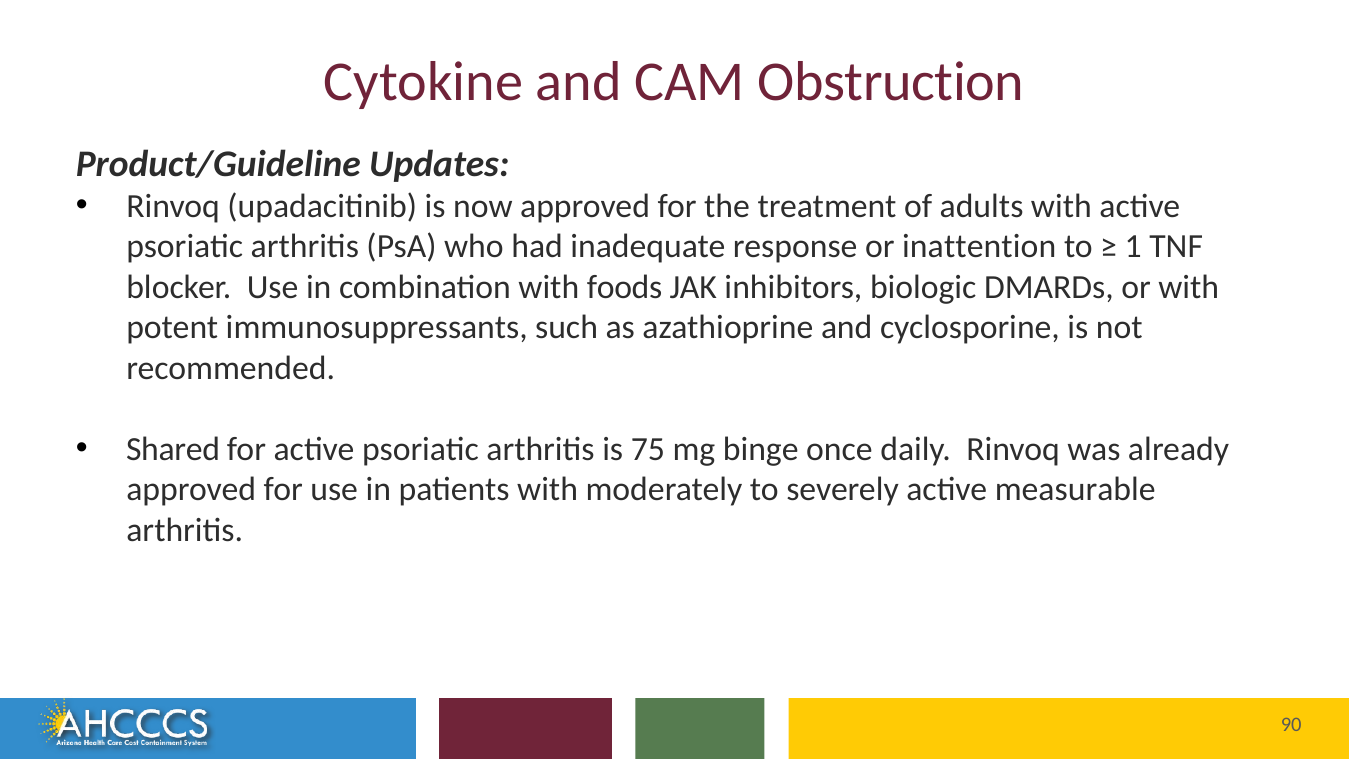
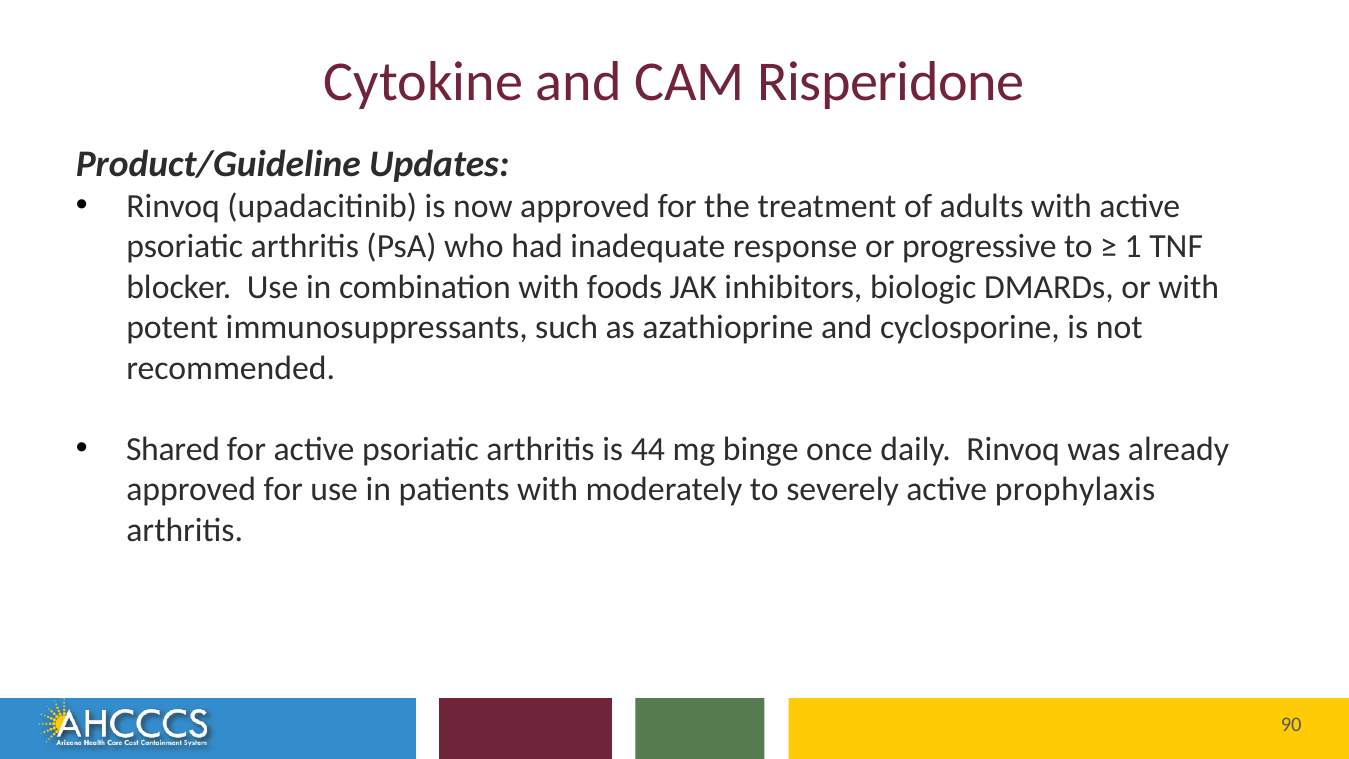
Obstruction: Obstruction -> Risperidone (891, 82)
inattention: inattention -> progressive (979, 247)
75: 75 -> 44 (648, 449)
measurable: measurable -> prophylaxis (1075, 490)
